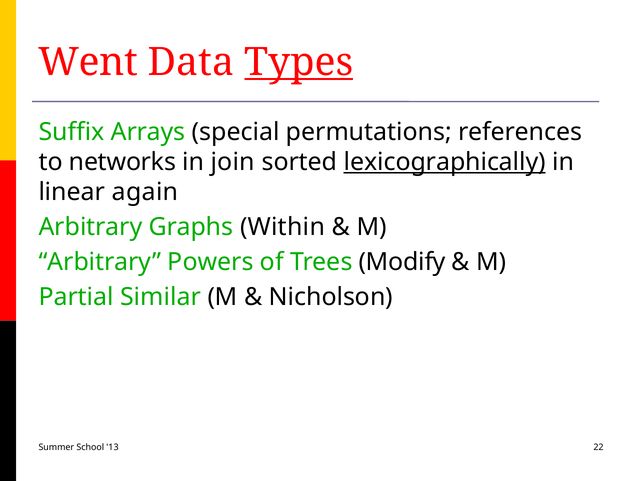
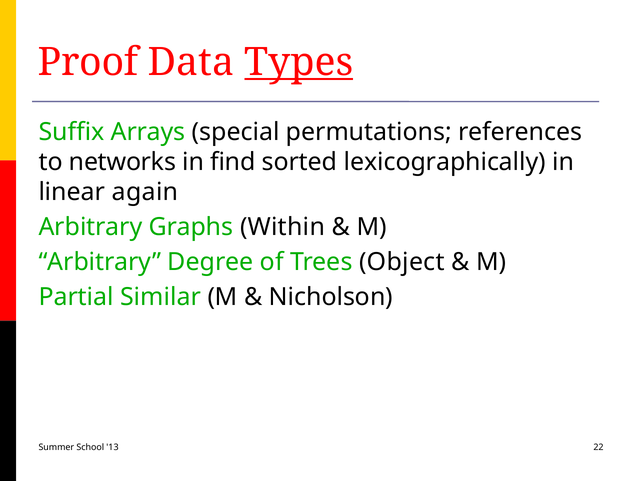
Went: Went -> Proof (88, 62)
join: join -> find (233, 162)
lexicographically underline: present -> none (445, 162)
Powers: Powers -> Degree (211, 262)
Modify: Modify -> Object (402, 262)
